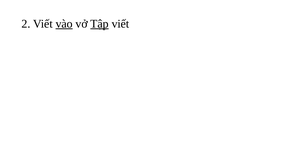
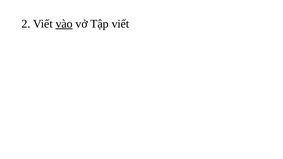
Tập underline: present -> none (100, 24)
